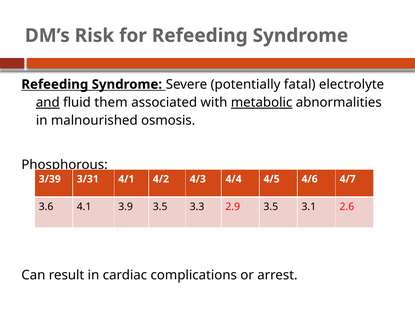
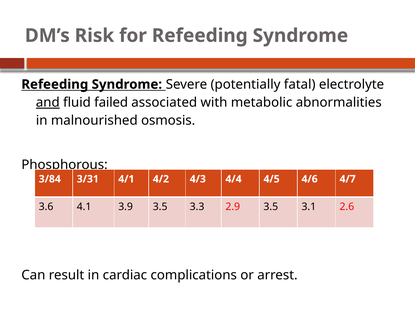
them: them -> failed (111, 103)
metabolic underline: present -> none (262, 103)
3/39: 3/39 -> 3/84 (50, 179)
